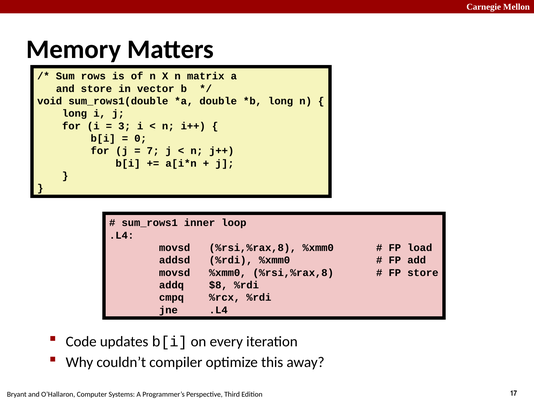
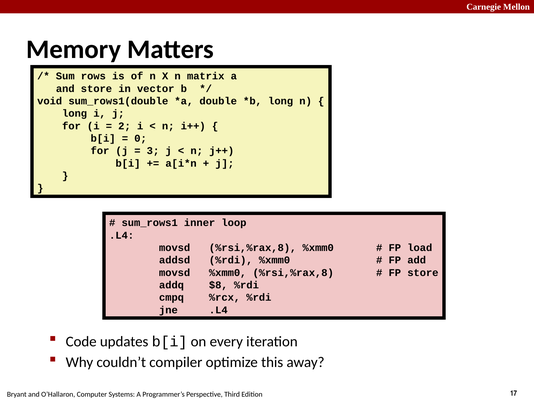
3: 3 -> 2 (125, 126)
7: 7 -> 3 (153, 151)
